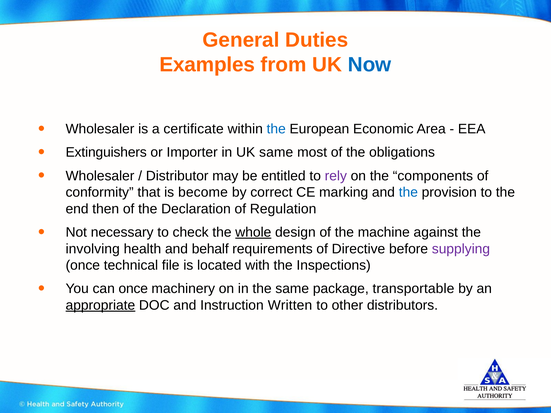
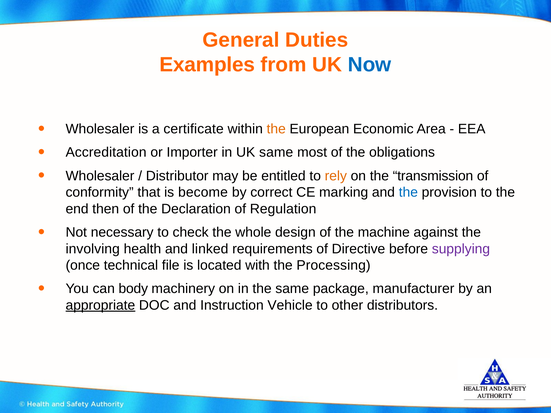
the colour: blue -> orange (276, 129)
Extinguishers: Extinguishers -> Accreditation (106, 153)
rely colour: purple -> orange (336, 176)
components: components -> transmission (433, 176)
whole underline: present -> none (253, 232)
behalf: behalf -> linked (210, 249)
Inspections: Inspections -> Processing (334, 265)
can once: once -> body (133, 289)
transportable: transportable -> manufacturer (413, 289)
Written: Written -> Vehicle (290, 305)
